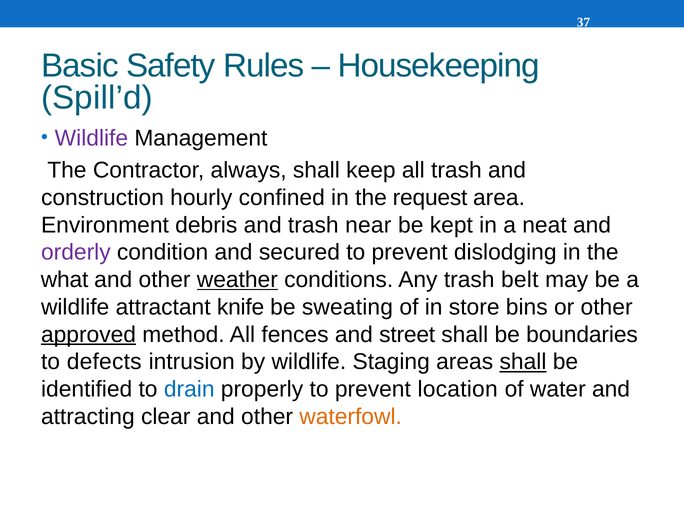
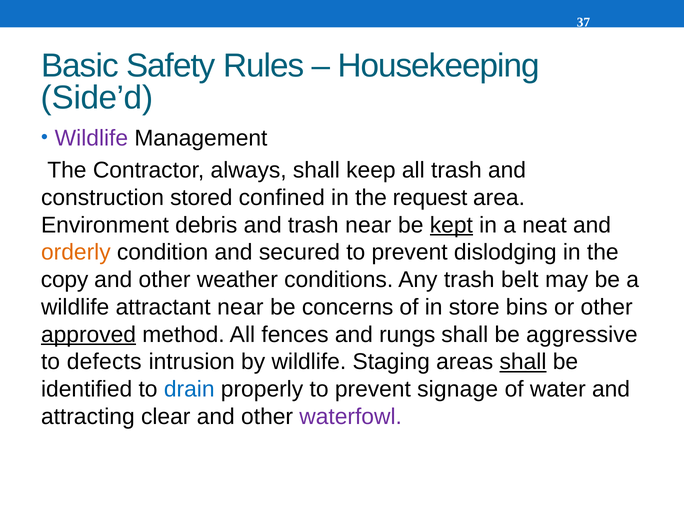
Spill’d: Spill’d -> Side’d (97, 98)
hourly: hourly -> stored (201, 198)
kept underline: none -> present (451, 225)
orderly colour: purple -> orange (76, 252)
what: what -> copy (65, 280)
weather underline: present -> none (237, 280)
attractant knife: knife -> near (240, 307)
sweating: sweating -> concerns (348, 307)
street: street -> rungs (407, 334)
boundaries: boundaries -> aggressive (582, 334)
location: location -> signage (458, 389)
waterfowl colour: orange -> purple (351, 417)
